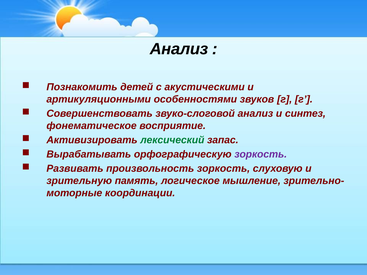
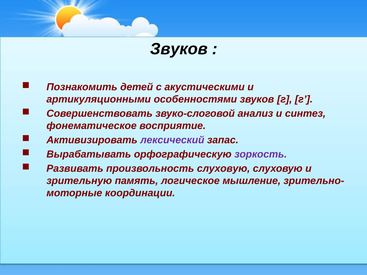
Анализ: Анализ -> Звуков (179, 49)
лексический colour: green -> purple (172, 140)
произвольность зоркость: зоркость -> слуховую (223, 169)
